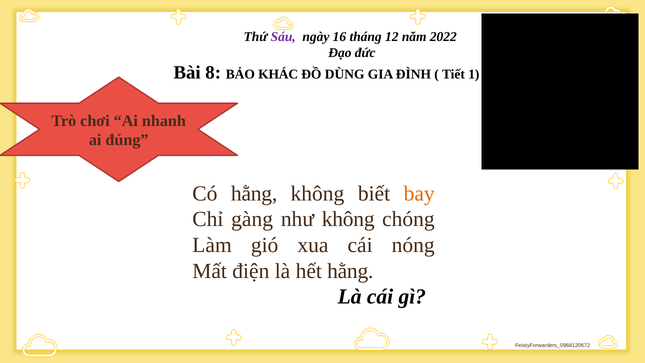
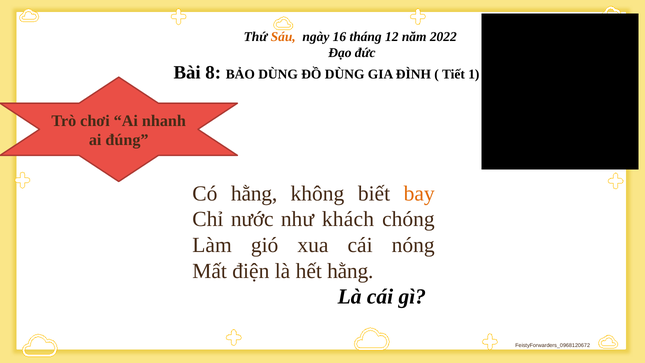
Sáu colour: purple -> orange (283, 37)
KHÁC: KHÁC -> DÙNG (278, 74)
gàng: gàng -> nước (252, 219)
như không: không -> khách (348, 219)
